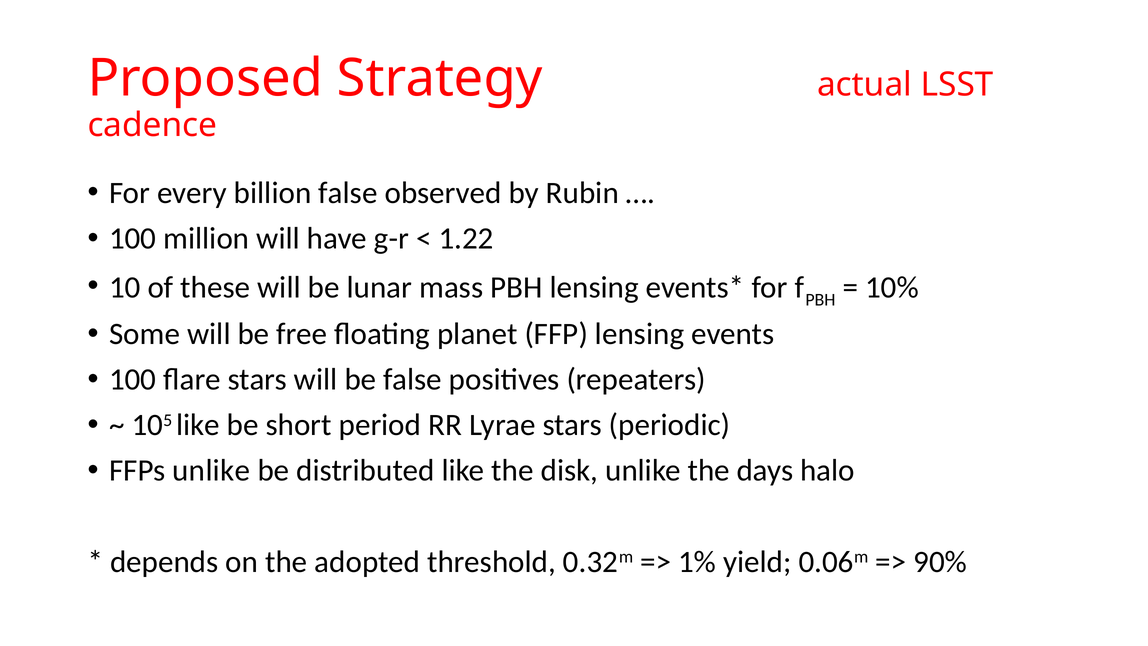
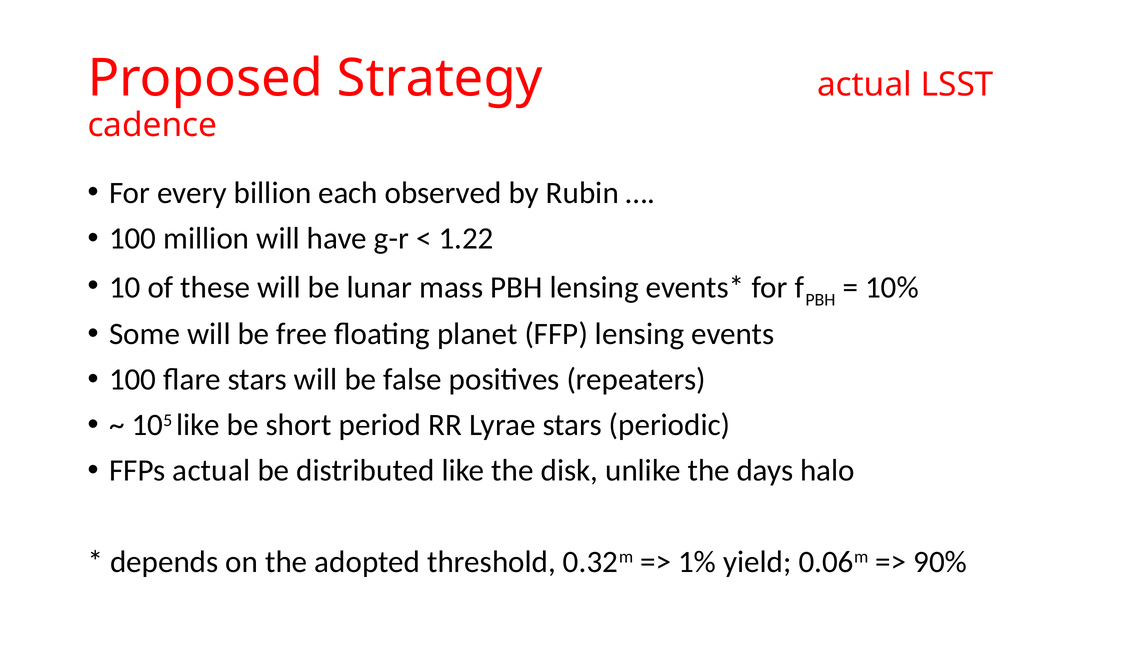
billion false: false -> each (348, 193)
FFPs unlike: unlike -> actual (211, 471)
